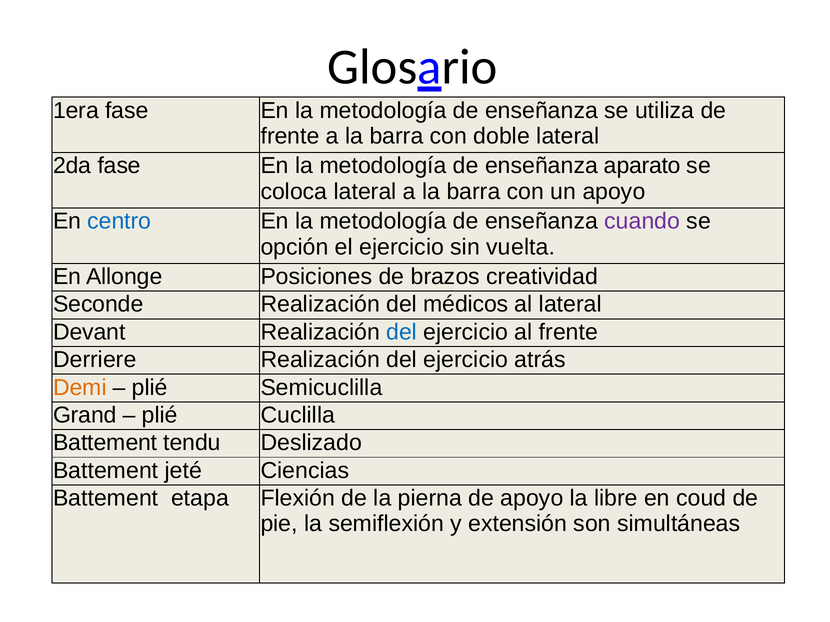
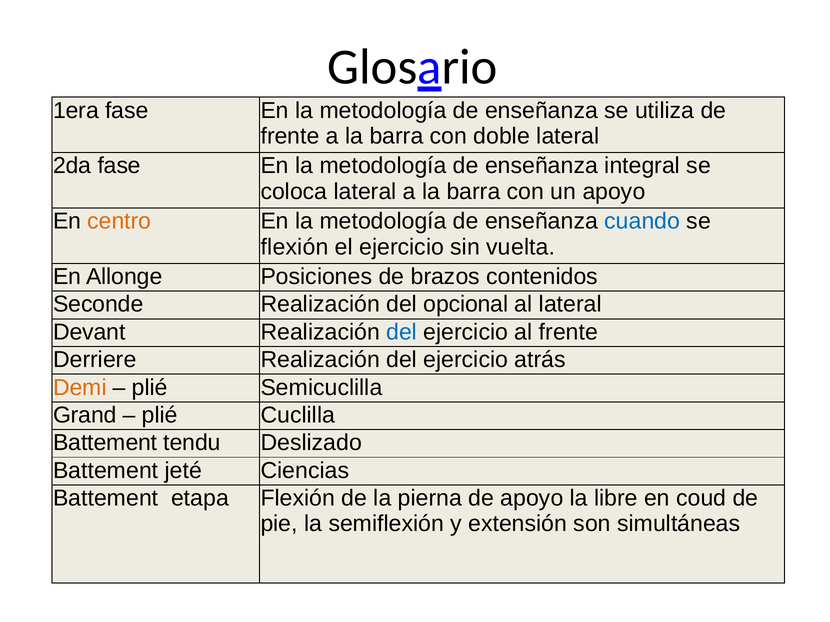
aparato: aparato -> integral (642, 166)
centro colour: blue -> orange (119, 221)
cuando colour: purple -> blue (642, 221)
opción: opción -> flexión (295, 247)
creatividad: creatividad -> contenidos (542, 277)
médicos: médicos -> opcional (466, 305)
